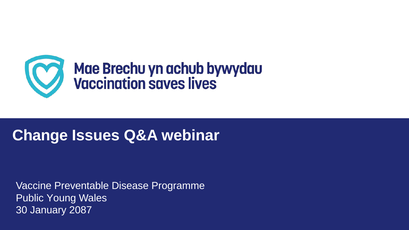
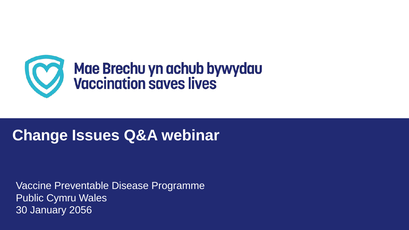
Young: Young -> Cymru (61, 198)
2087: 2087 -> 2056 (81, 210)
